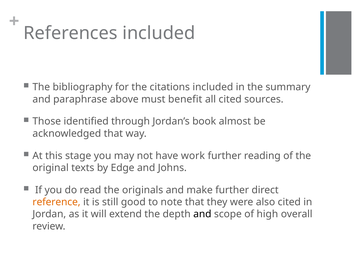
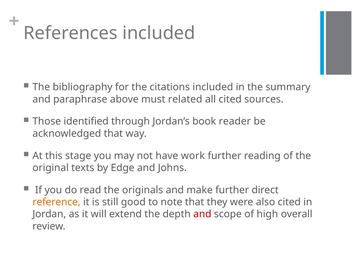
benefit: benefit -> related (185, 99)
almost: almost -> reader (235, 122)
and colour: black -> red (202, 214)
